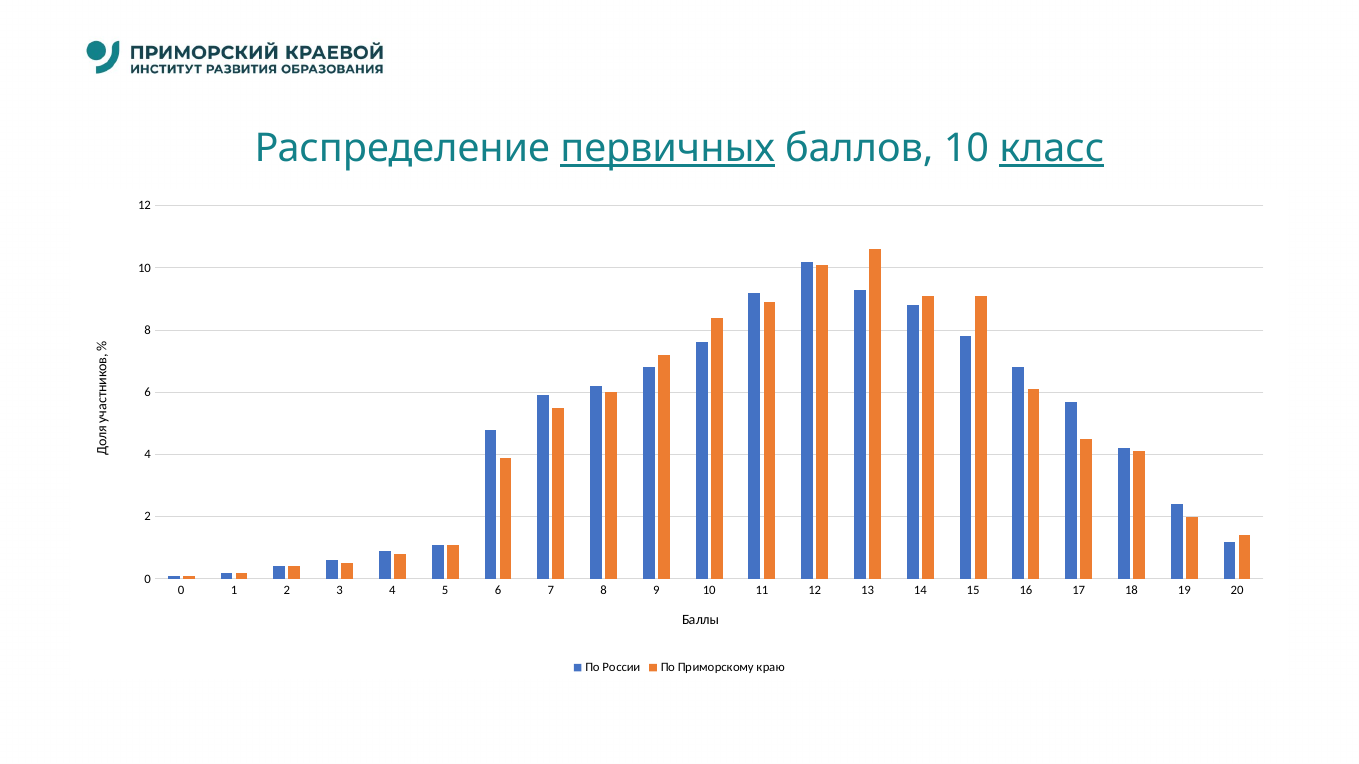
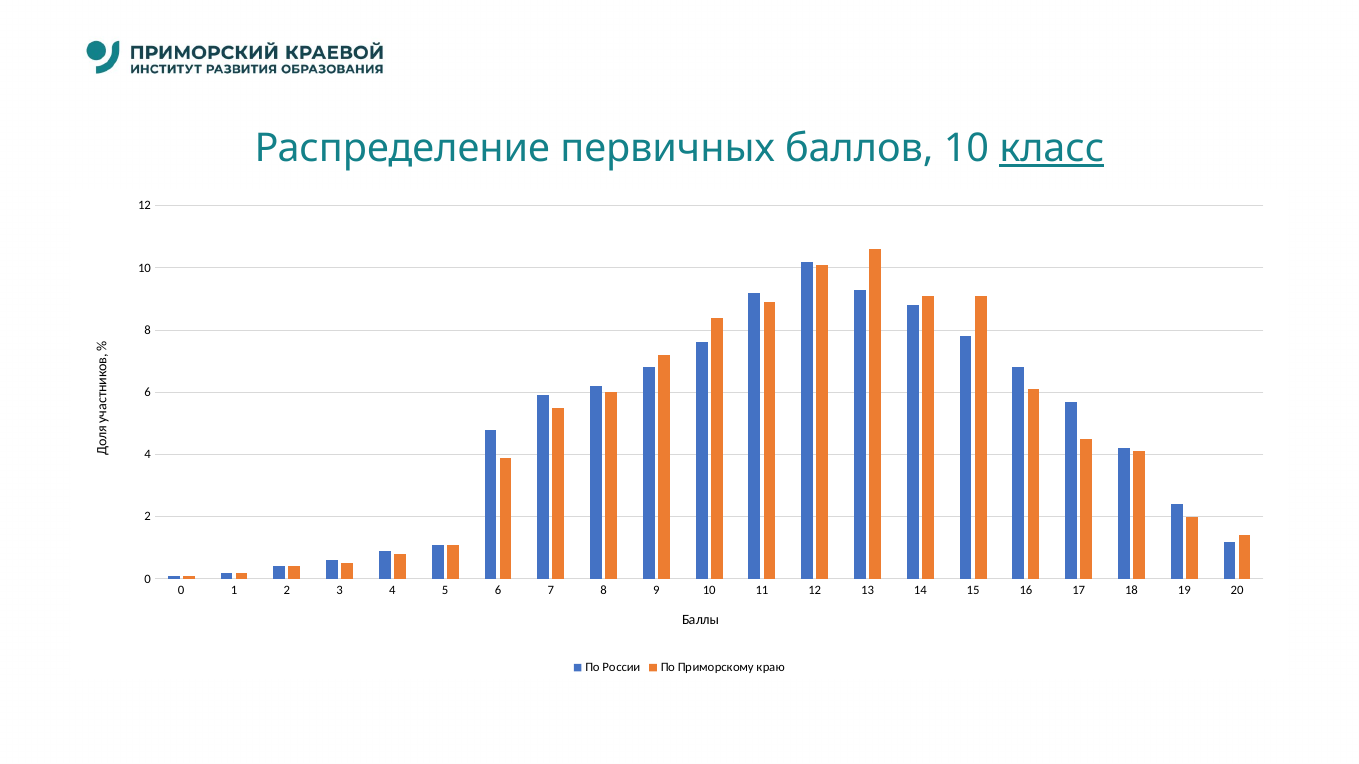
первичных underline: present -> none (668, 149)
